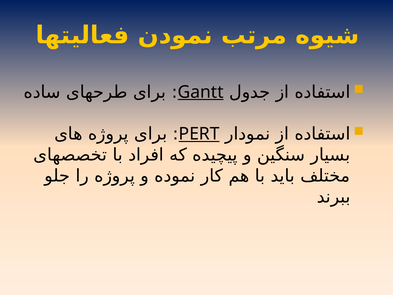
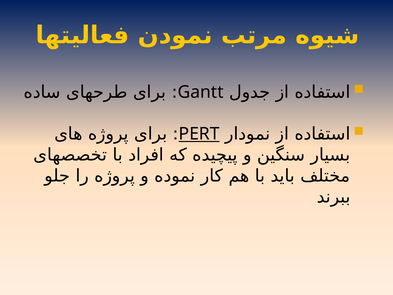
Gantt underline: present -> none (201, 92)
